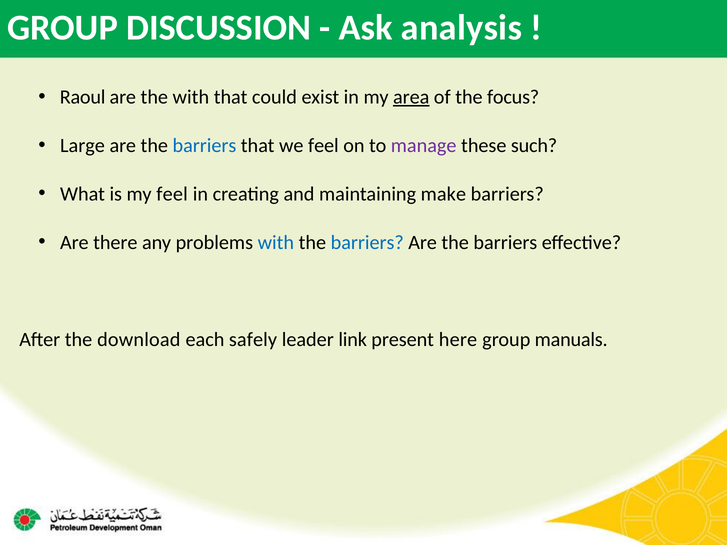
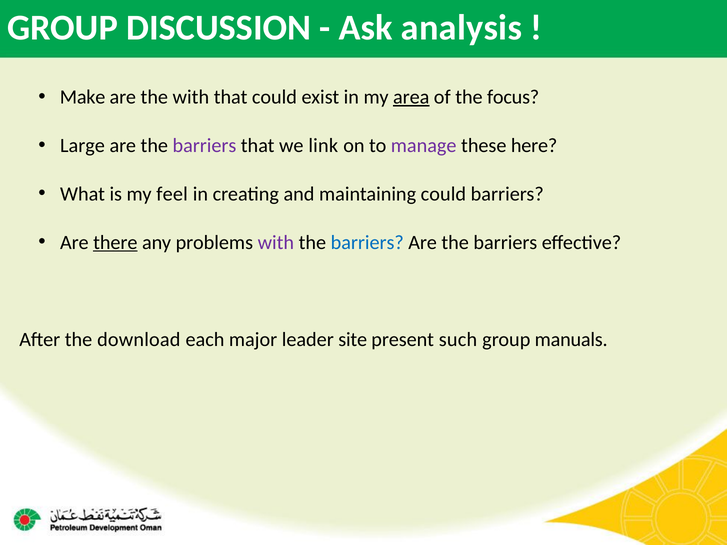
Raoul: Raoul -> Make (83, 97)
barriers colour: blue -> purple (204, 146)
we feel: feel -> link (323, 146)
such: such -> here (534, 146)
maintaining make: make -> could (443, 194)
there underline: none -> present (115, 243)
with colour: blue -> purple (276, 243)
safely: safely -> major (253, 340)
link: link -> site (353, 340)
here: here -> such (458, 340)
